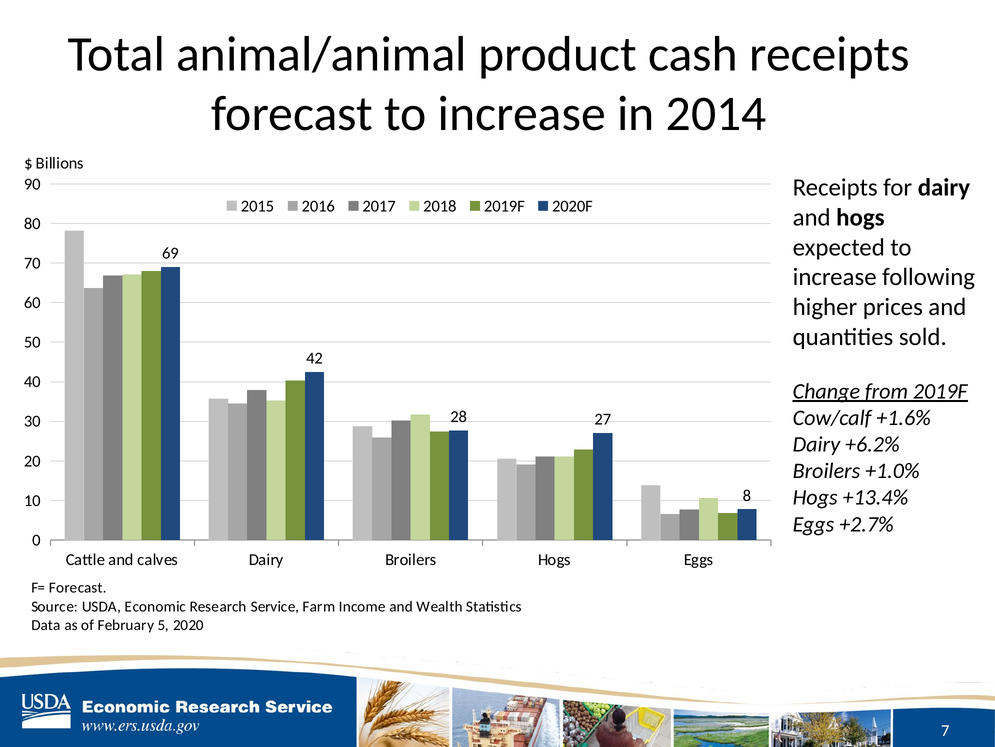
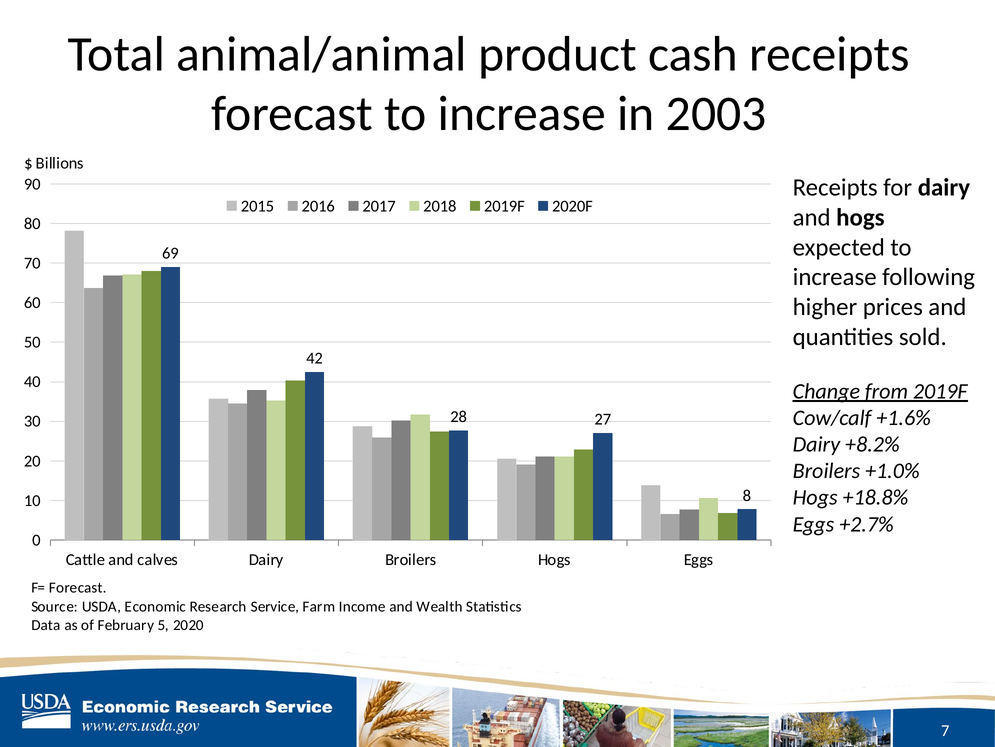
2014: 2014 -> 2003 (716, 114)
+6.2%: +6.2% -> +8.2% (872, 444)
+13.4%: +13.4% -> +18.8% (875, 497)
